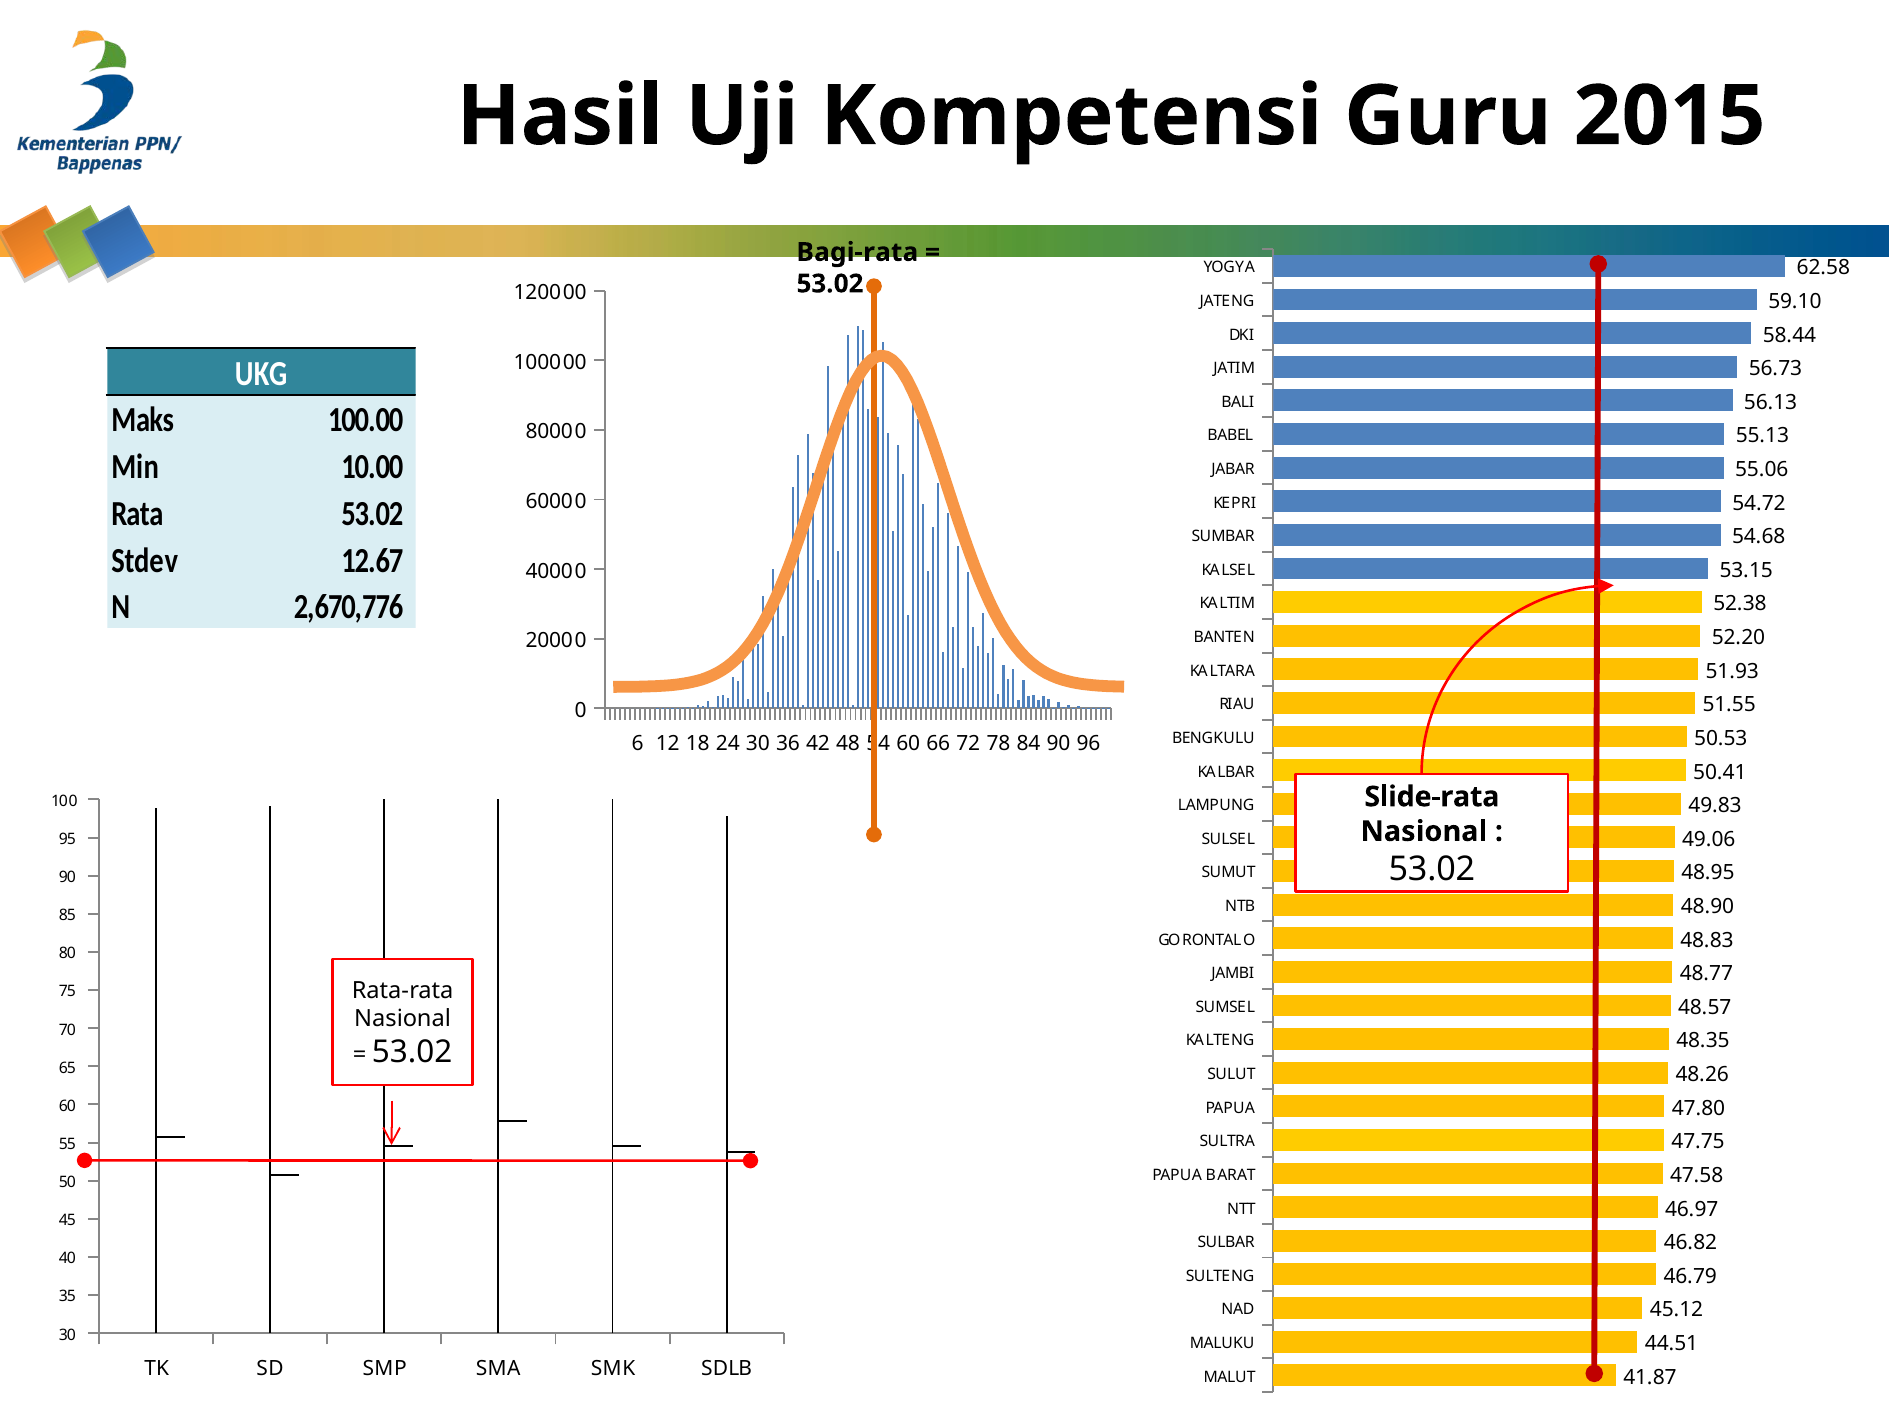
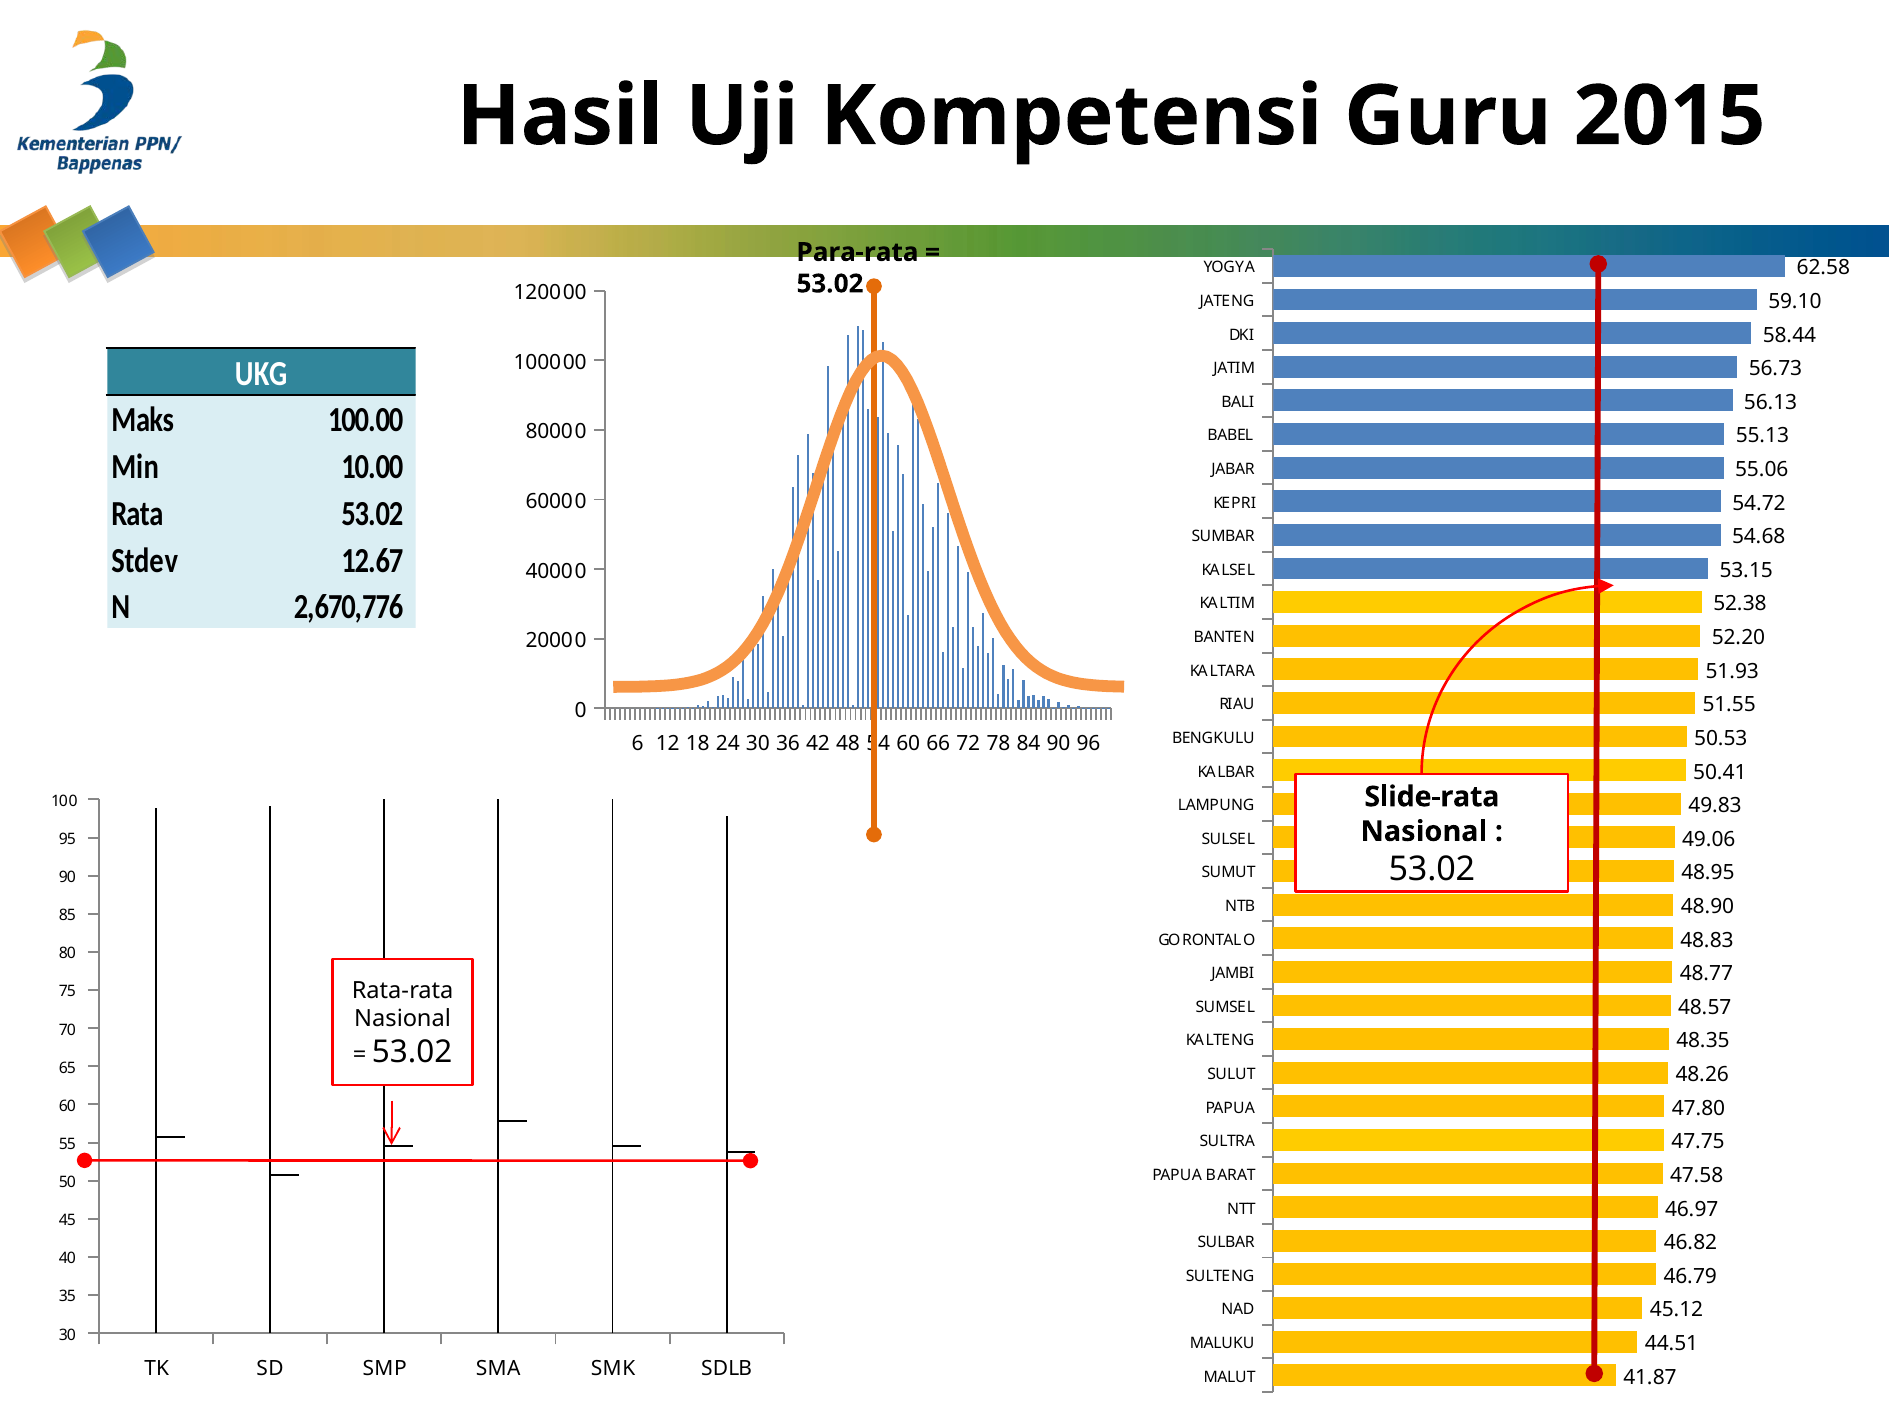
Bagi-rata: Bagi-rata -> Para-rata (857, 252)
